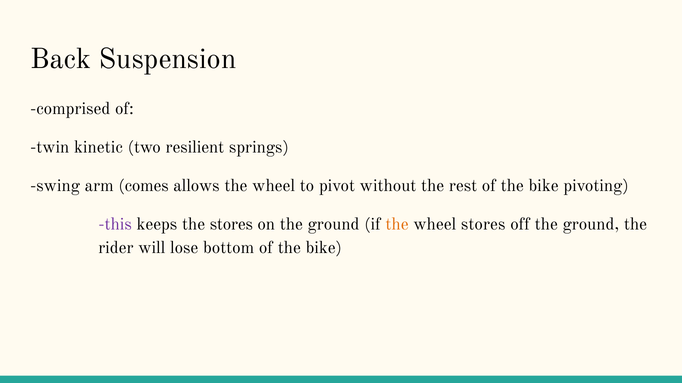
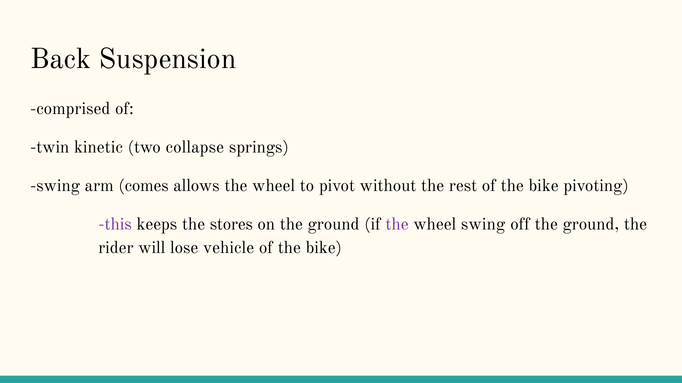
resilient: resilient -> collapse (195, 147)
the colour: orange -> purple (397, 225)
wheel stores: stores -> swing (483, 225)
bottom: bottom -> vehicle (229, 248)
